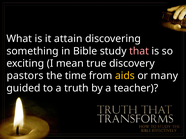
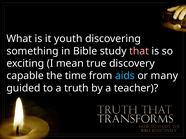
attain: attain -> youth (68, 39)
pastors: pastors -> capable (25, 76)
aids colour: yellow -> light blue (125, 76)
